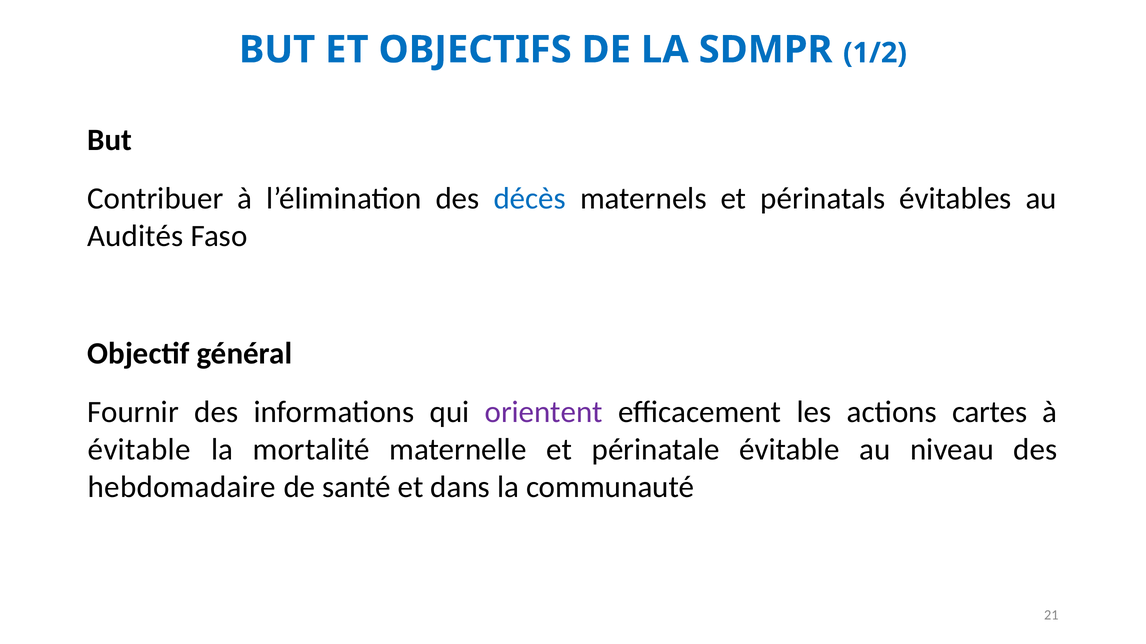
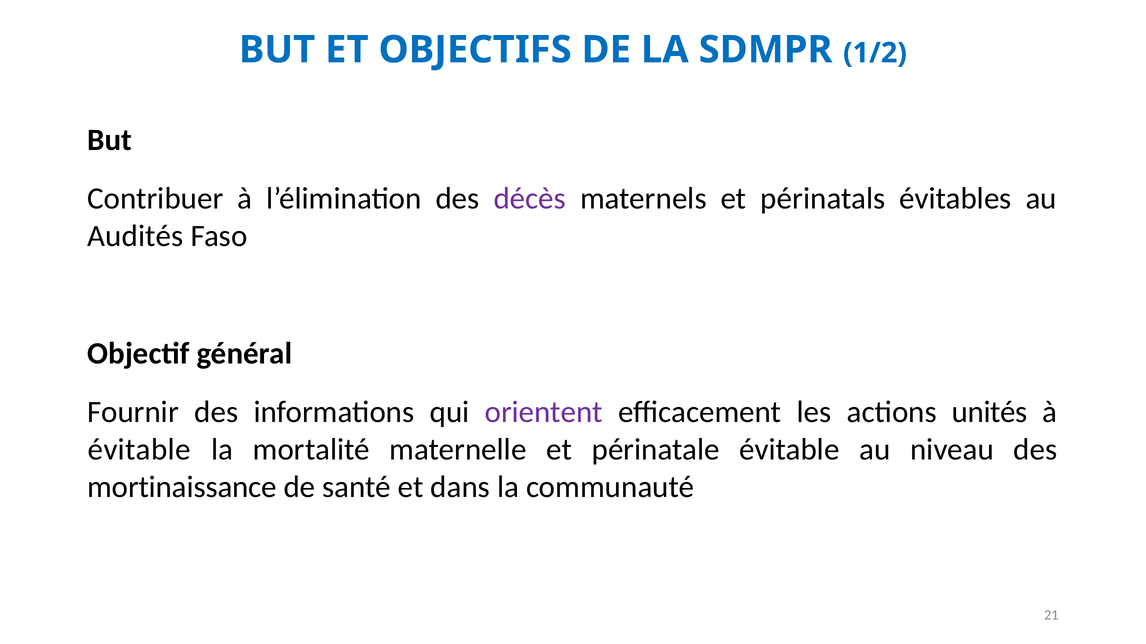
décès colour: blue -> purple (530, 199)
cartes: cartes -> unités (990, 413)
hebdomadaire: hebdomadaire -> mortinaissance (182, 487)
